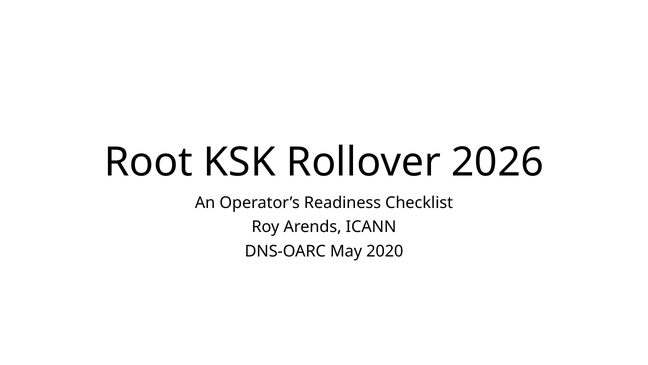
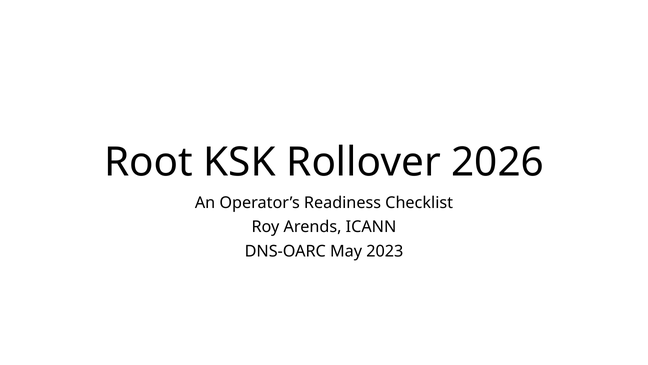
2020: 2020 -> 2023 (385, 251)
